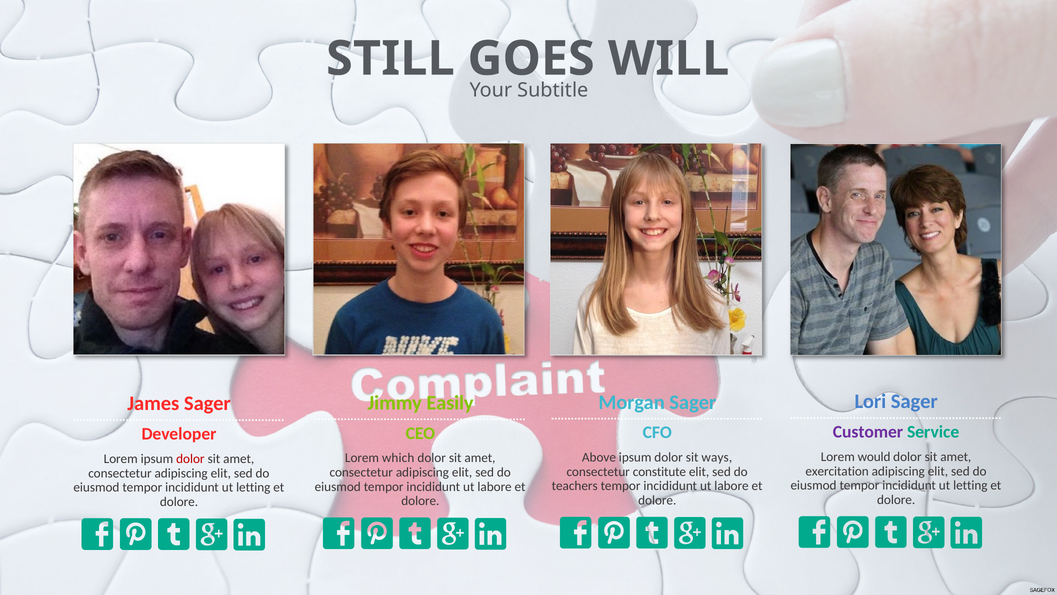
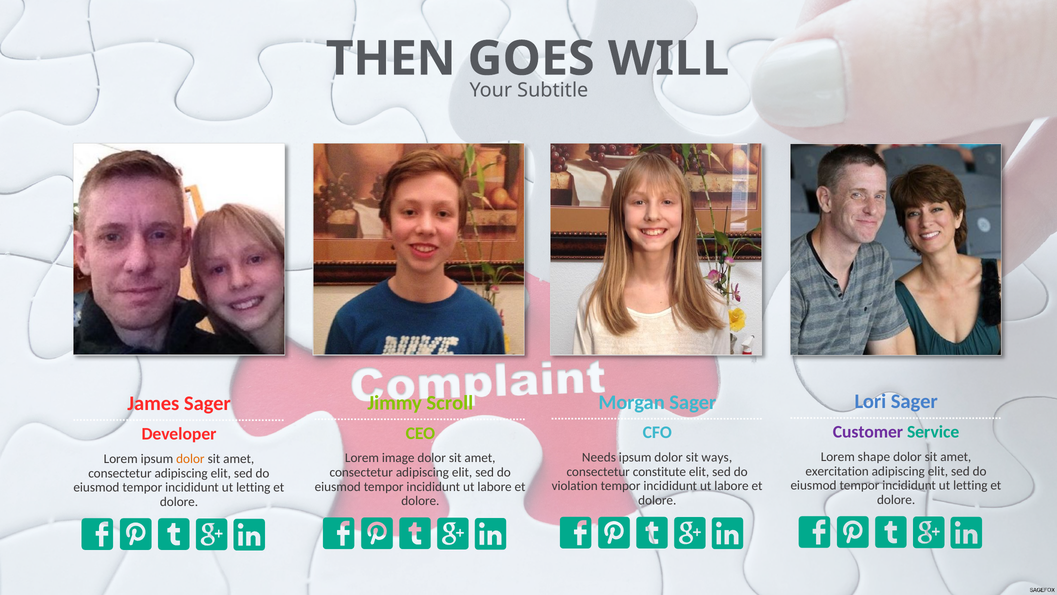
STILL: STILL -> THEN (391, 59)
Easily: Easily -> Scroll (450, 403)
would: would -> shape (874, 457)
Above: Above -> Needs (599, 457)
which: which -> image (398, 458)
dolor colour: red -> orange (190, 459)
teachers: teachers -> violation (575, 486)
